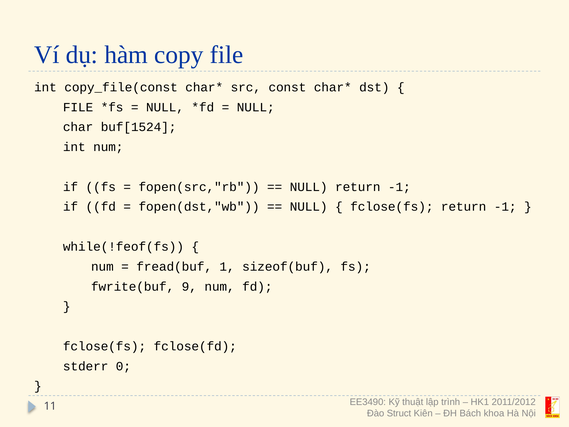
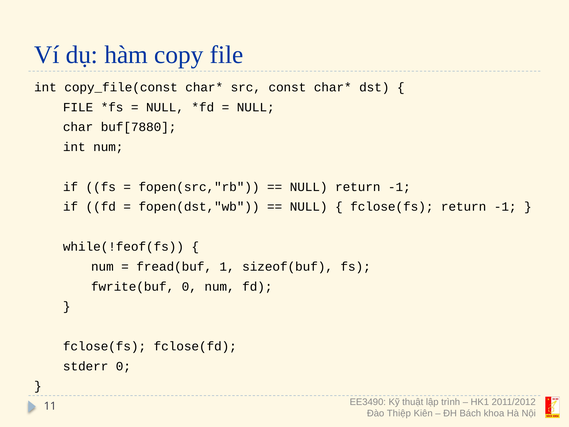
buf[1524: buf[1524 -> buf[7880 (139, 127)
fwrite(buf 9: 9 -> 0 (189, 286)
Struct: Struct -> Thiệp (399, 413)
